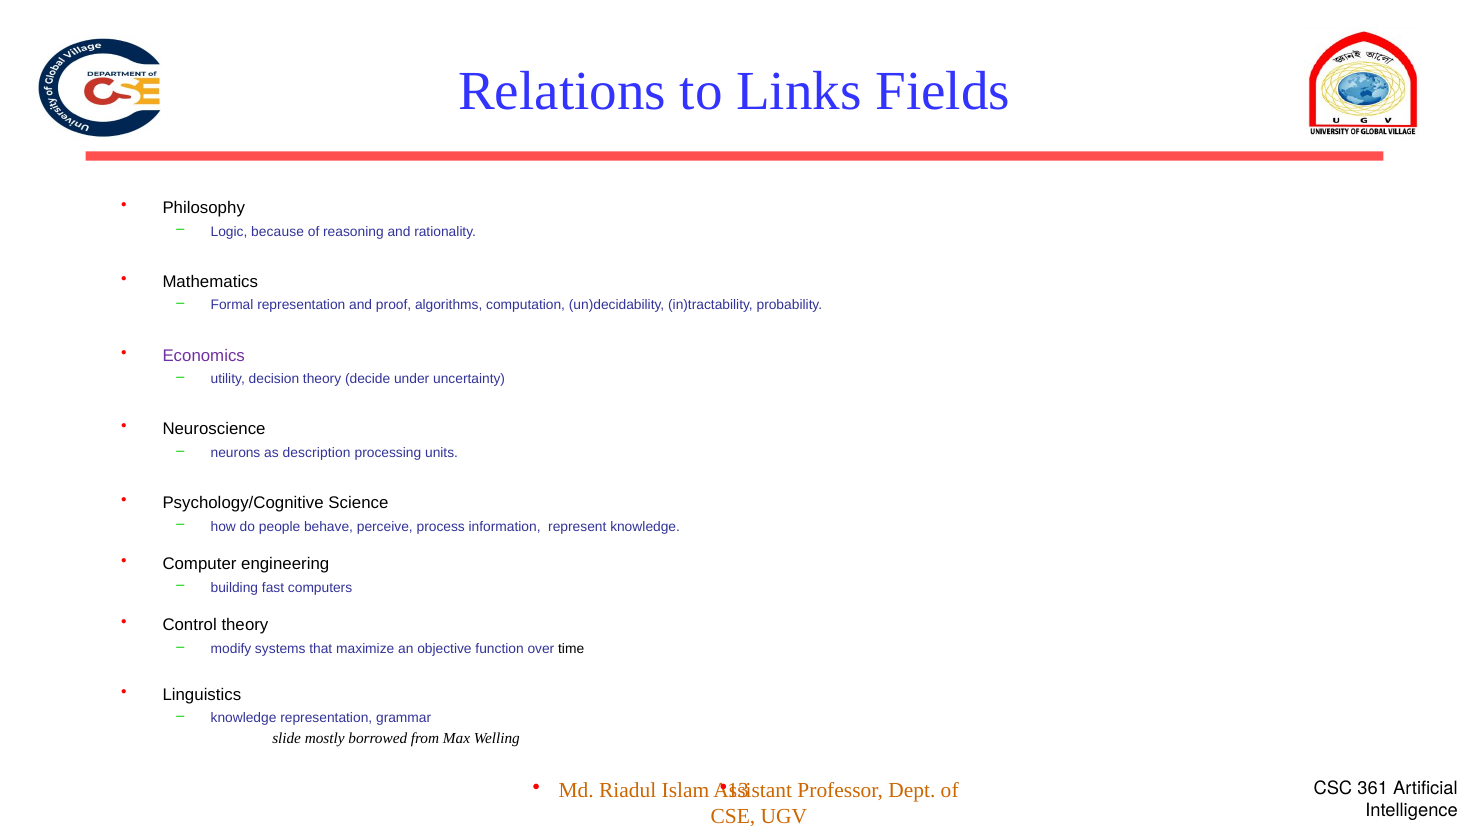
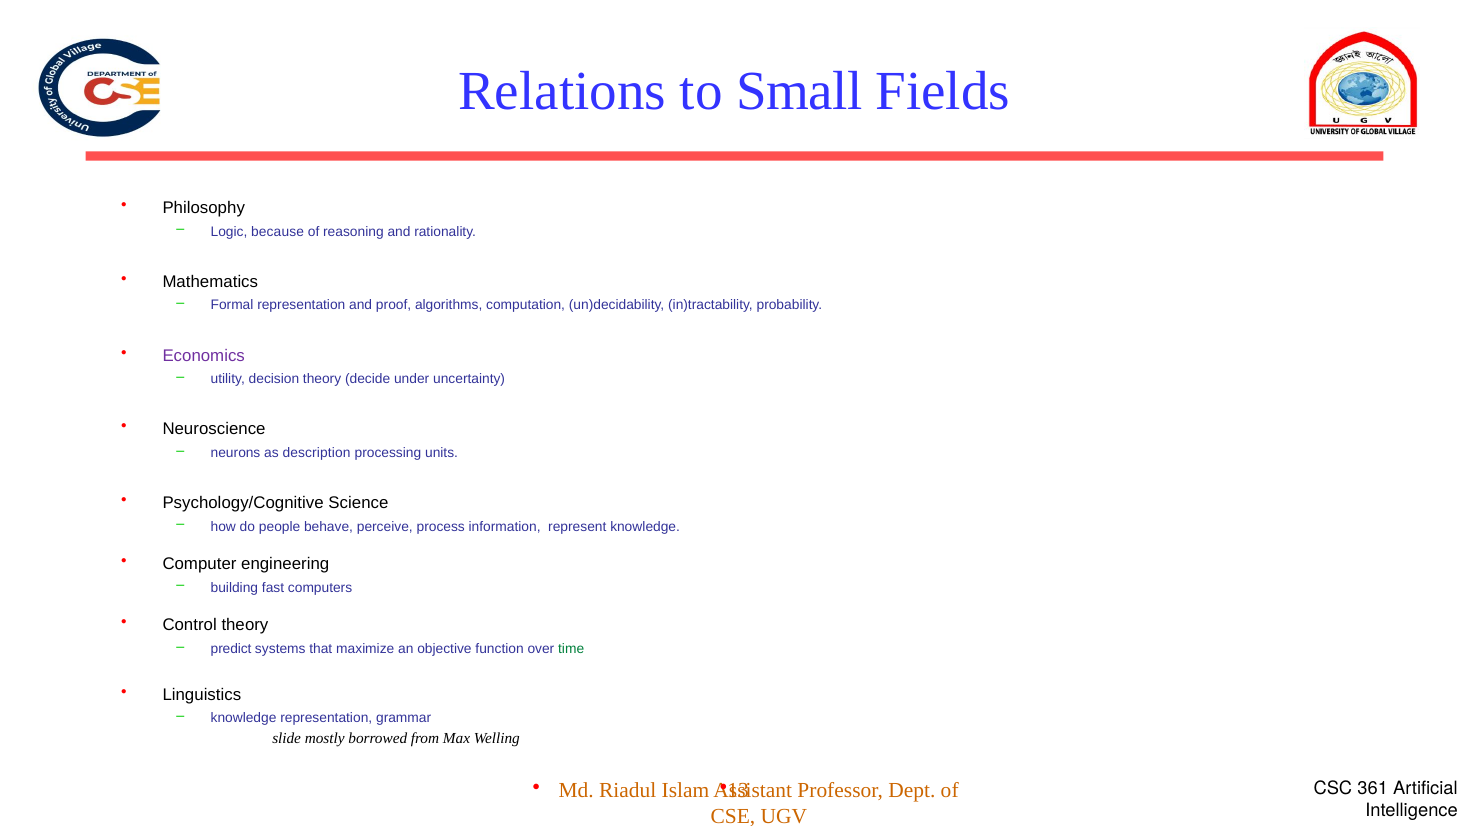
Links: Links -> Small (799, 91)
modify: modify -> predict (231, 649)
time colour: black -> green (571, 649)
